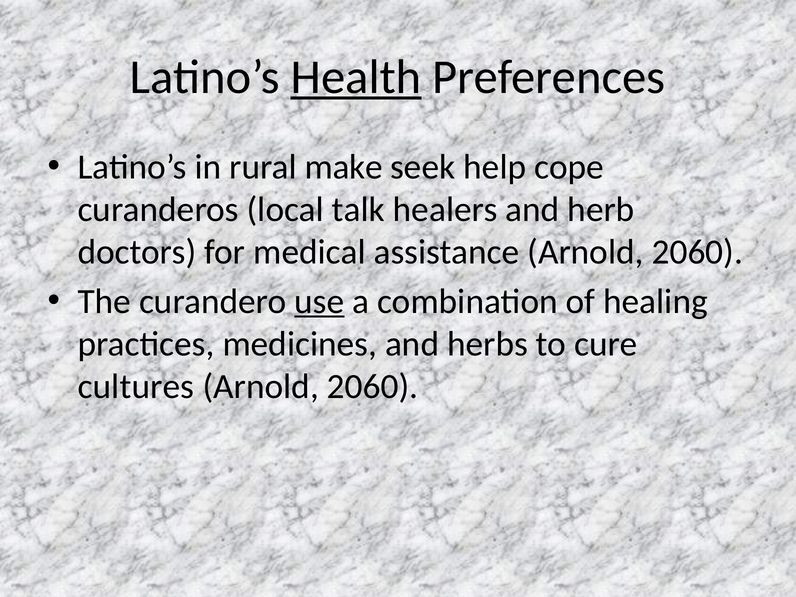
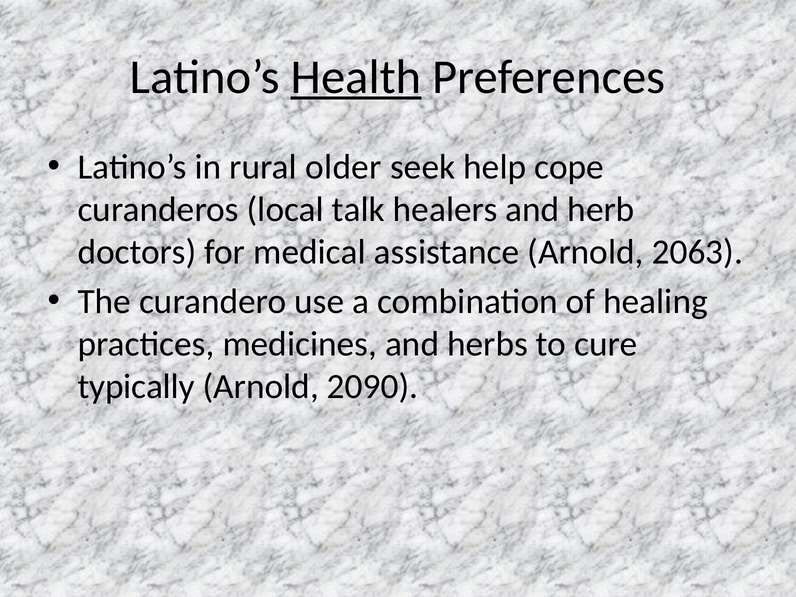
make: make -> older (343, 167)
assistance Arnold 2060: 2060 -> 2063 (697, 252)
use underline: present -> none (319, 301)
cultures: cultures -> typically (136, 386)
2060: 2060 -> 2090 (373, 386)
